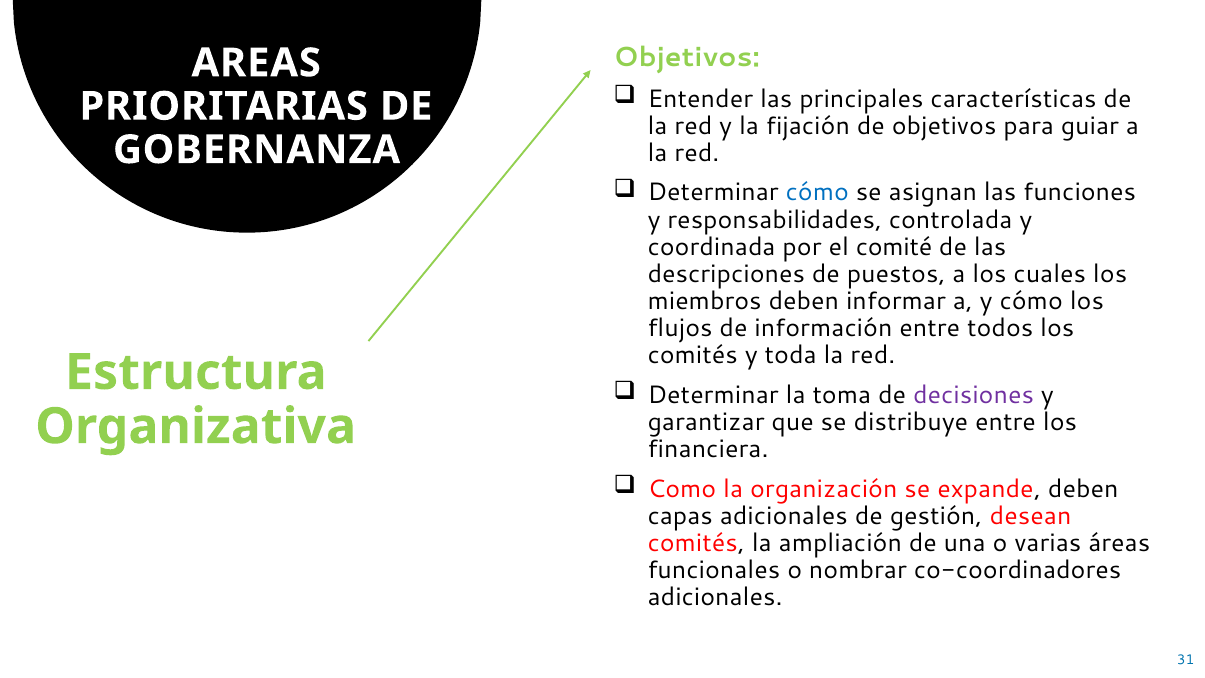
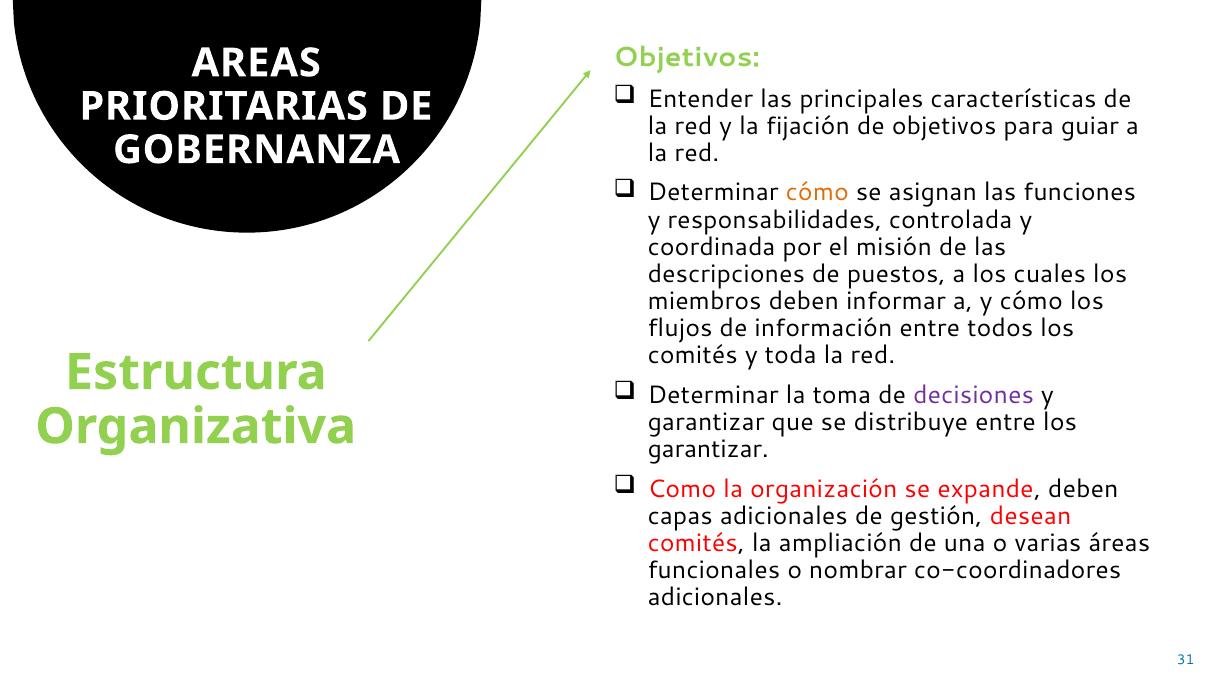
cómo colour: blue -> orange (817, 193)
comité: comité -> misión (894, 247)
financiera: financiera -> garantizar (708, 449)
